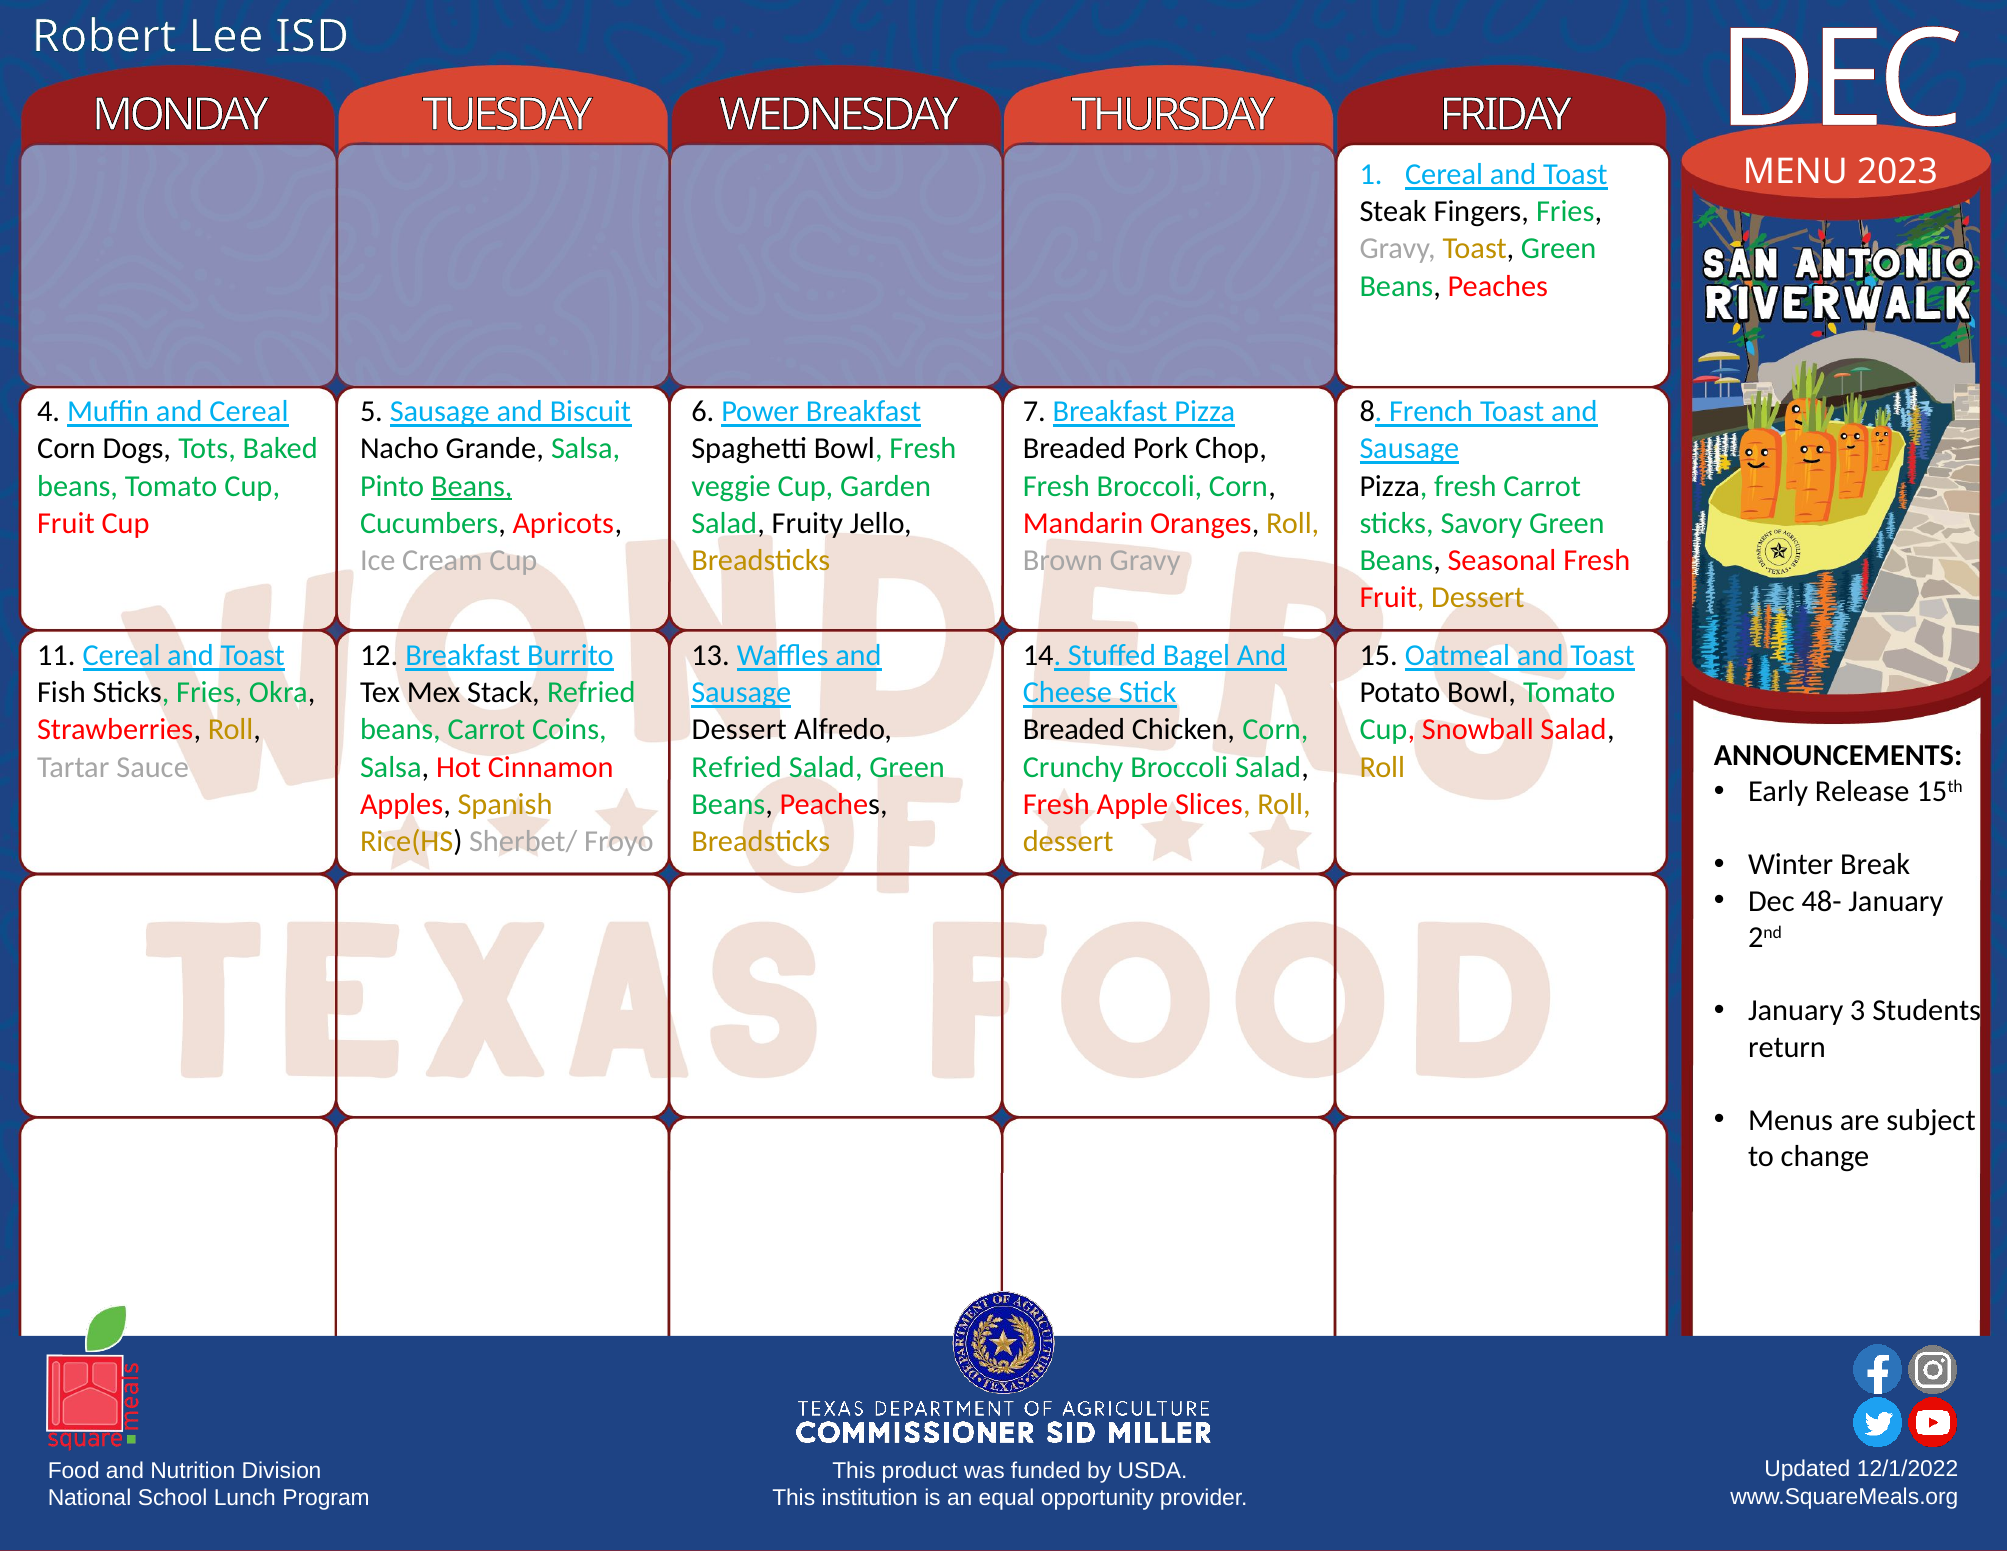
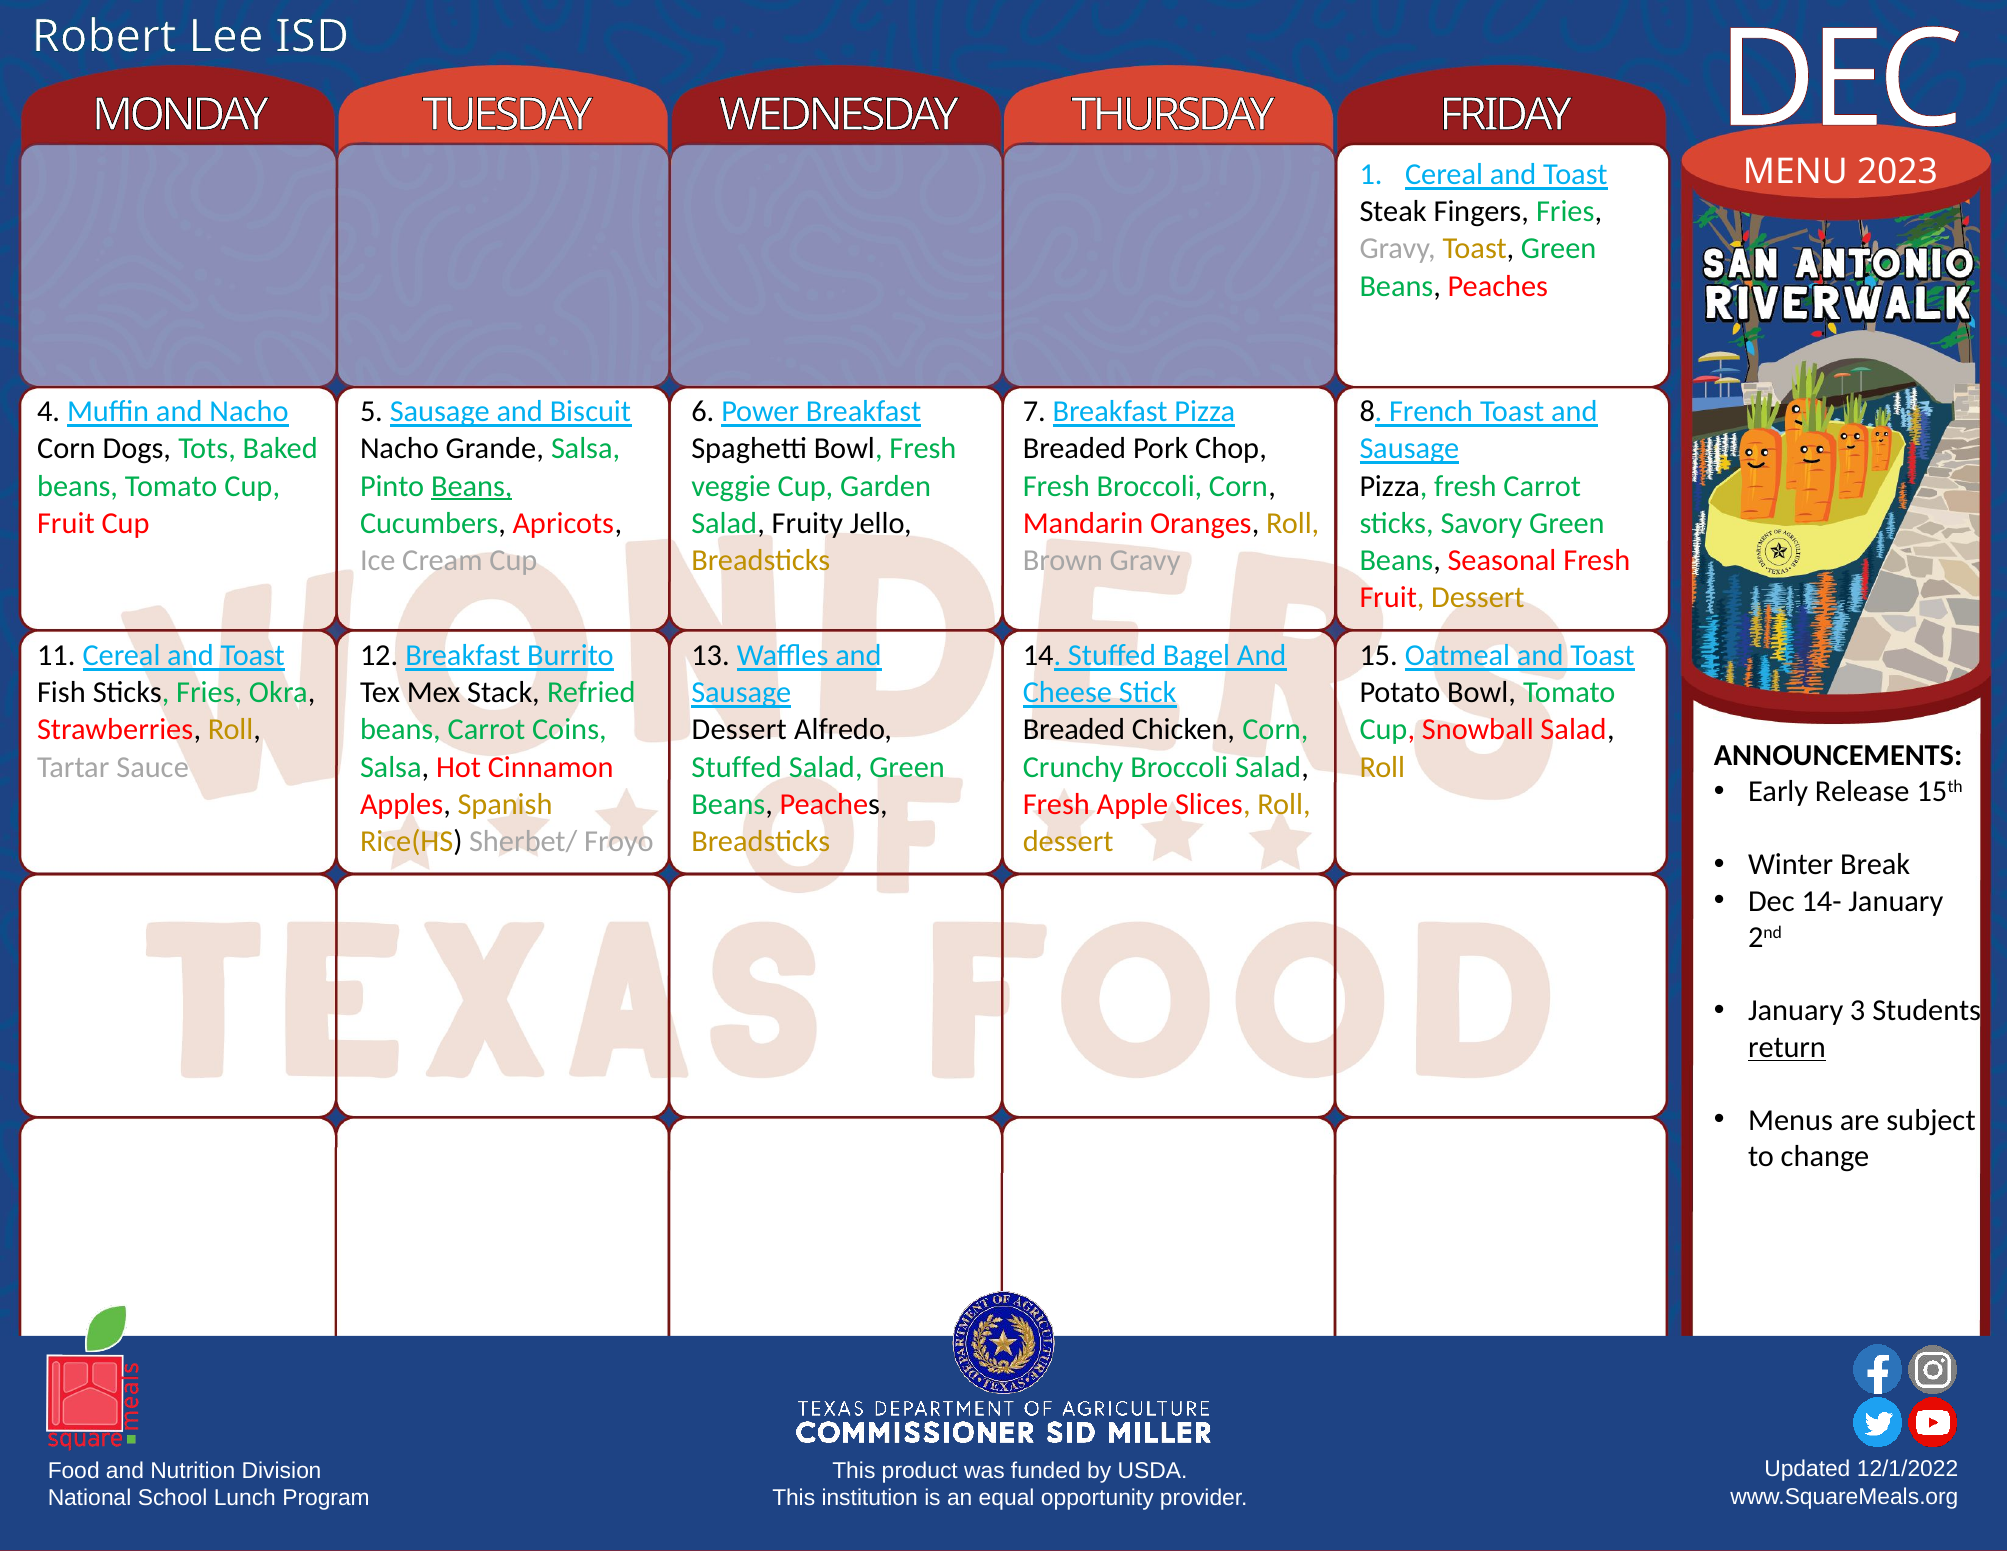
and Cereal: Cereal -> Nacho (249, 412)
Refried: Refried -> Stuffed (737, 767)
48-: 48- -> 14- (1822, 901)
return underline: none -> present (1787, 1047)
